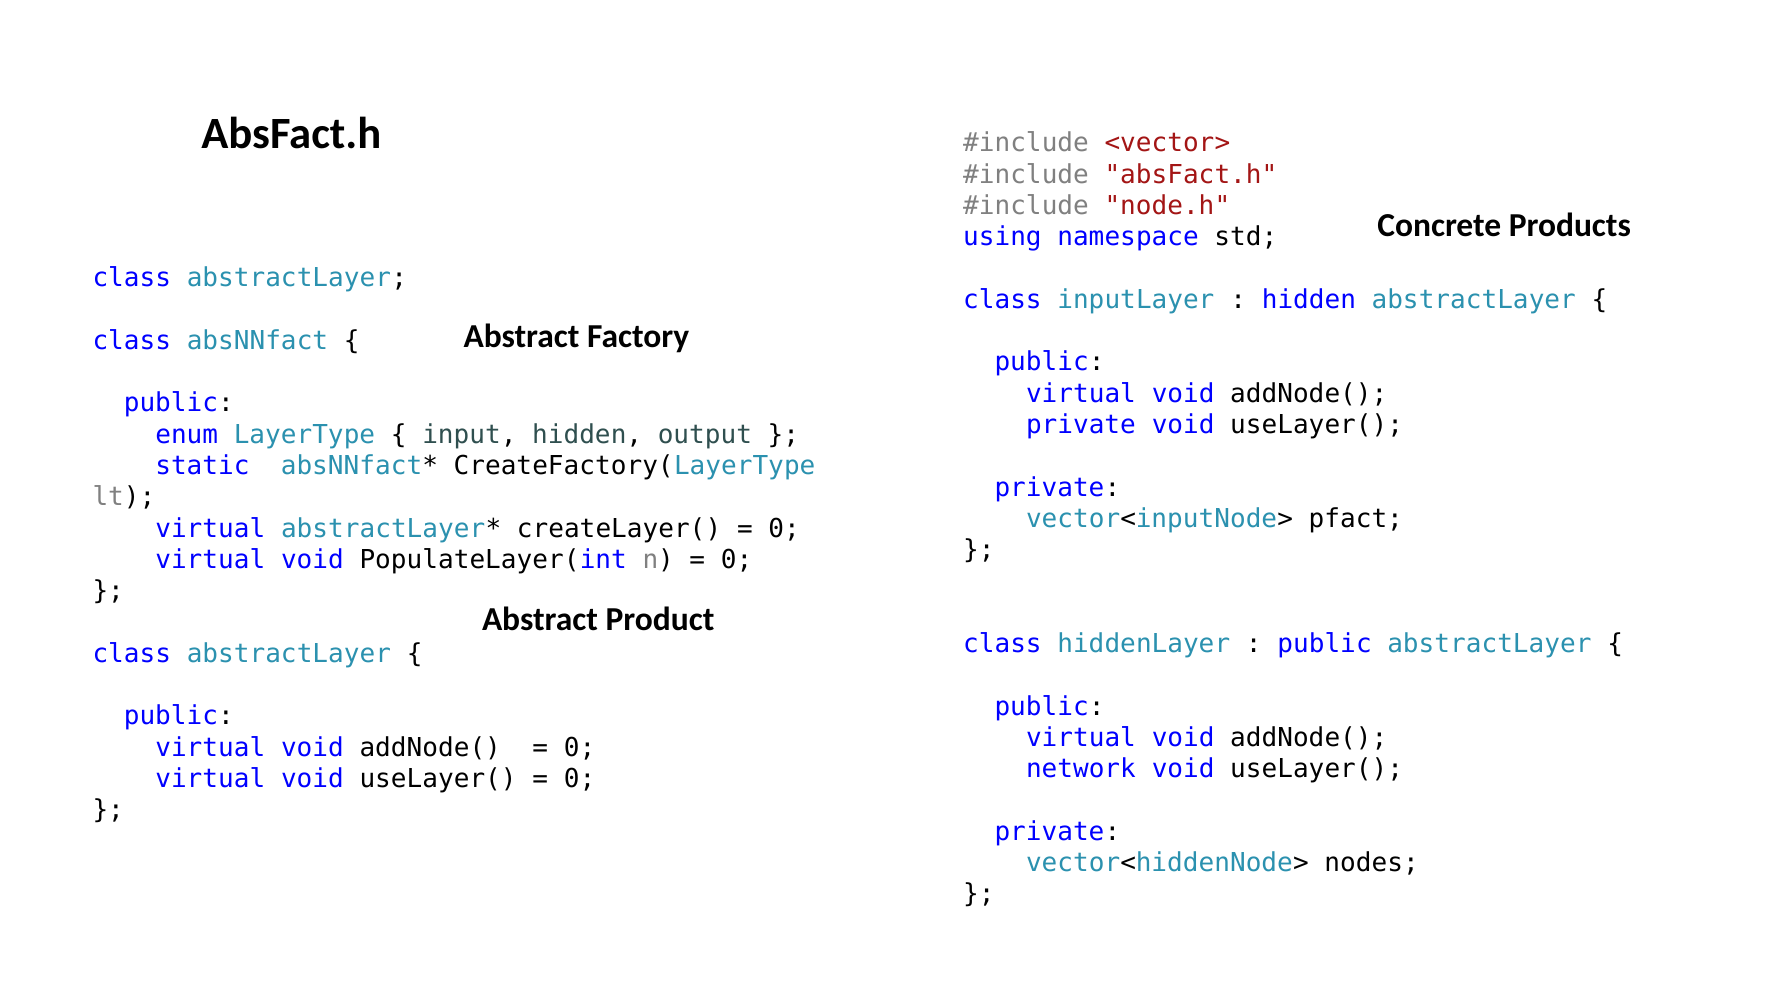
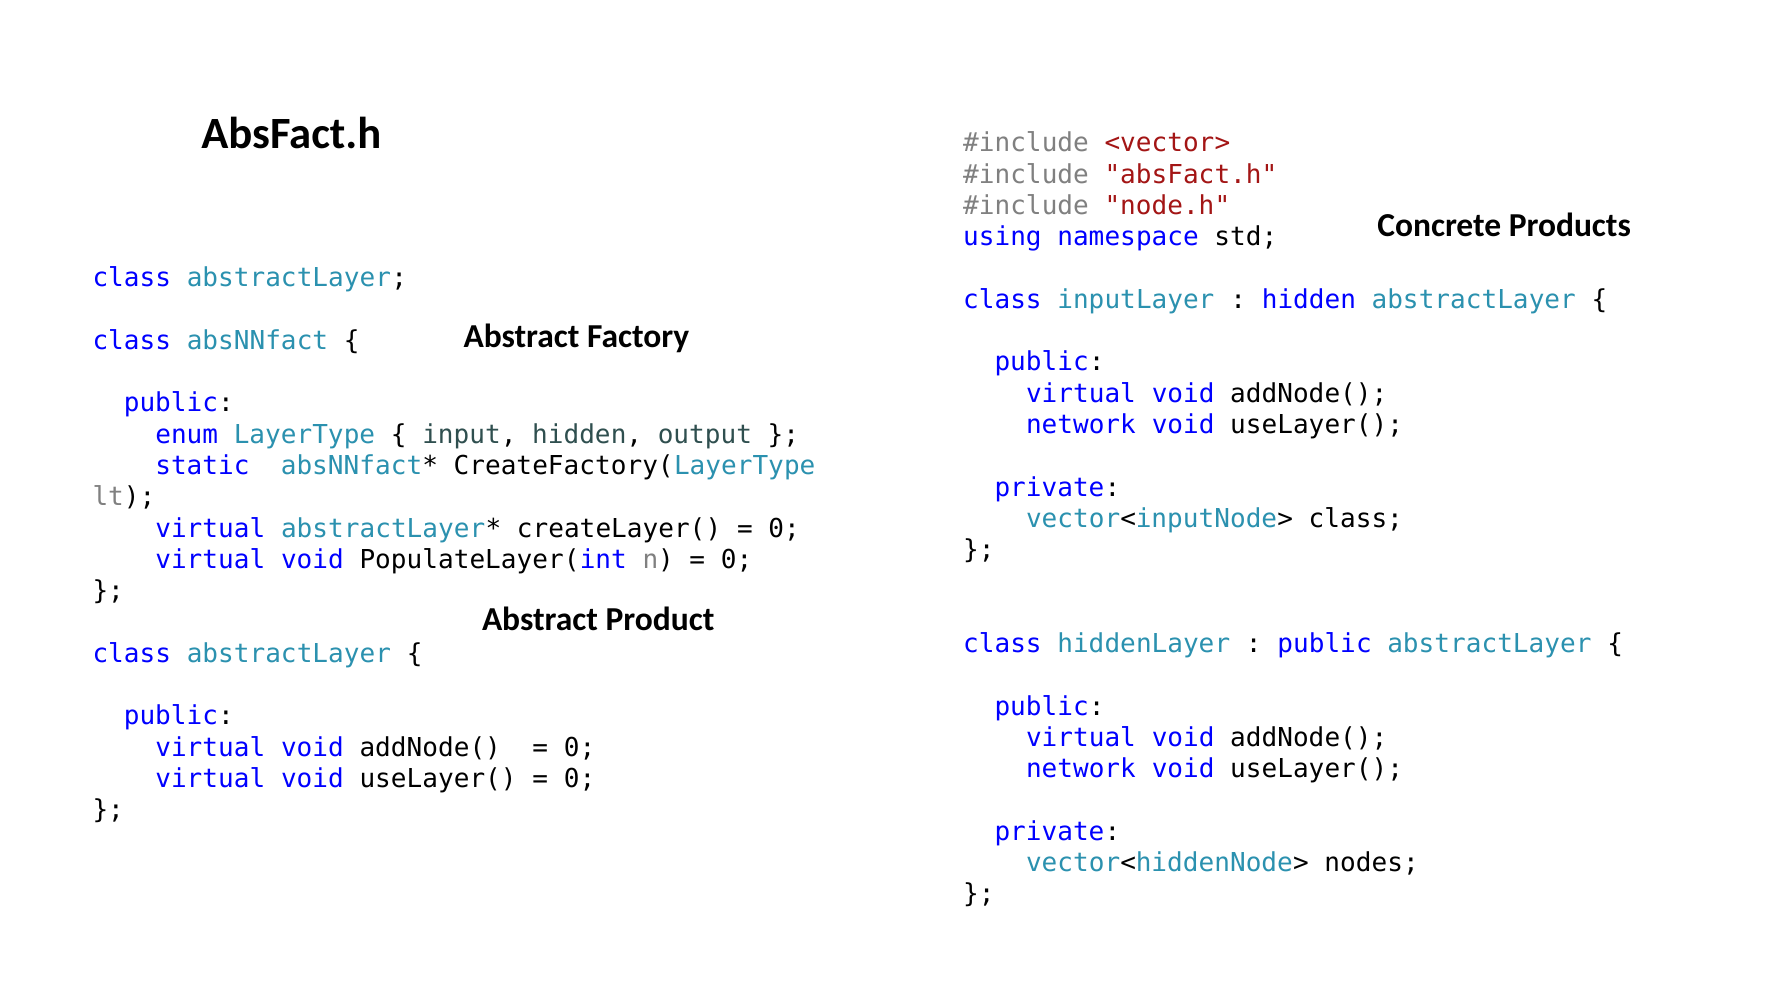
private: private -> network (1081, 425)
vector<inputNode> pfact: pfact -> class (1356, 519)
